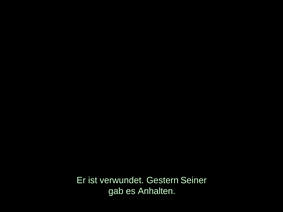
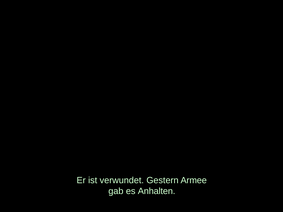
Seiner: Seiner -> Armee (194, 180)
